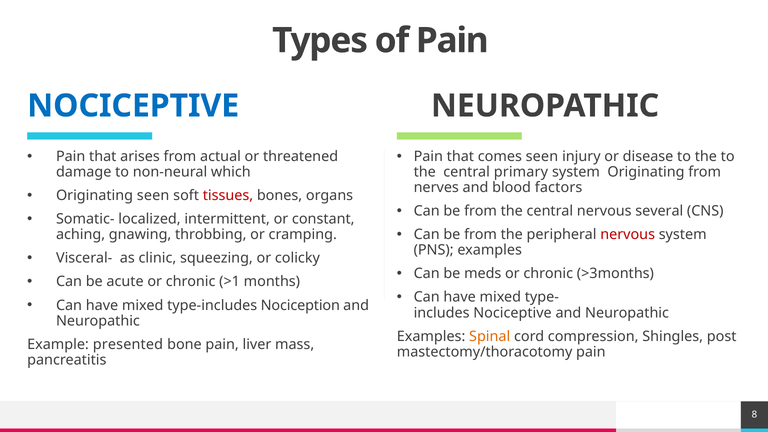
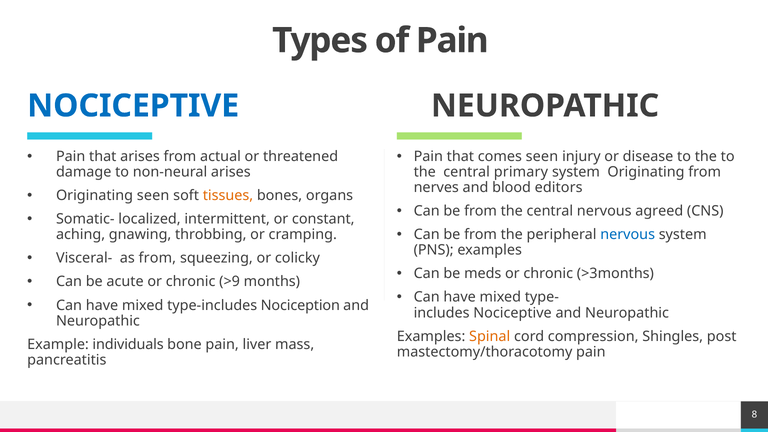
non-neural which: which -> arises (231, 172)
factors: factors -> editors (559, 187)
tissues colour: red -> orange (228, 195)
several: several -> agreed (659, 211)
nervous colour: red -> blue (628, 235)
as clinic: clinic -> from (157, 258)
>1: >1 -> >9 (230, 282)
presented: presented -> individuals (128, 344)
